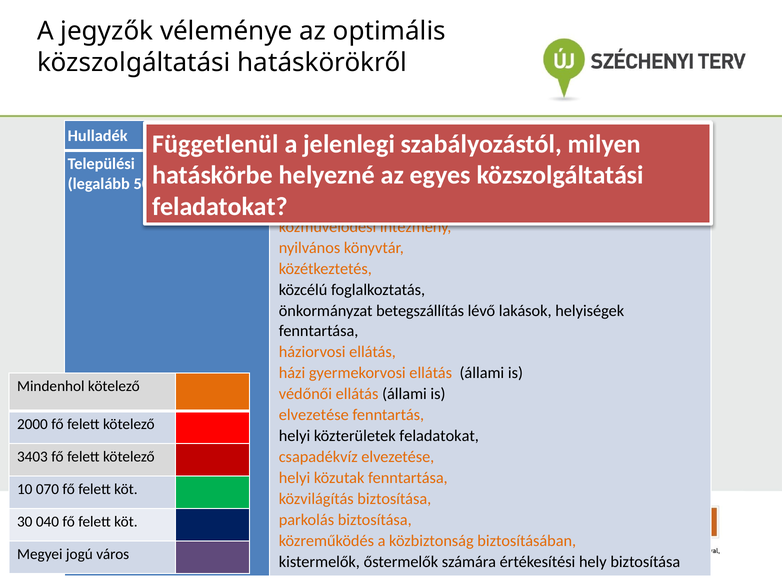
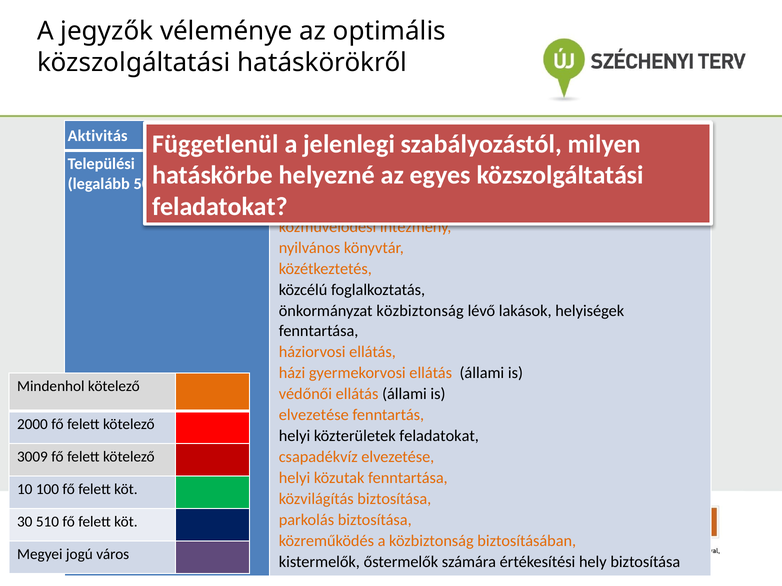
Hulladék: Hulladék -> Aktivitás (98, 136)
önkormányzat betegszállítás: betegszállítás -> közbiztonság (420, 311)
3403: 3403 -> 3009 (32, 457)
070: 070 -> 100 (47, 490)
040: 040 -> 510 (47, 522)
